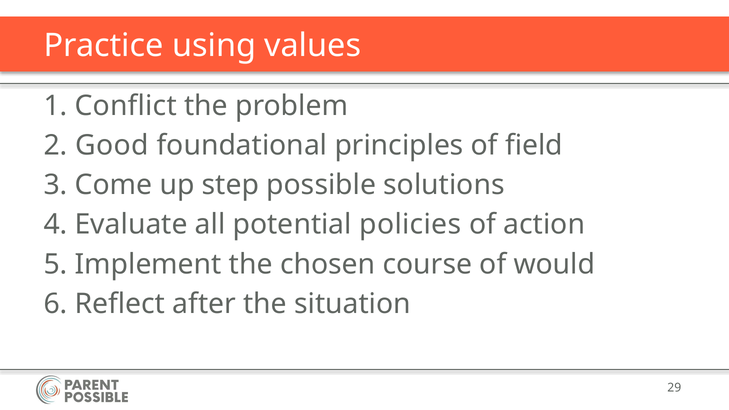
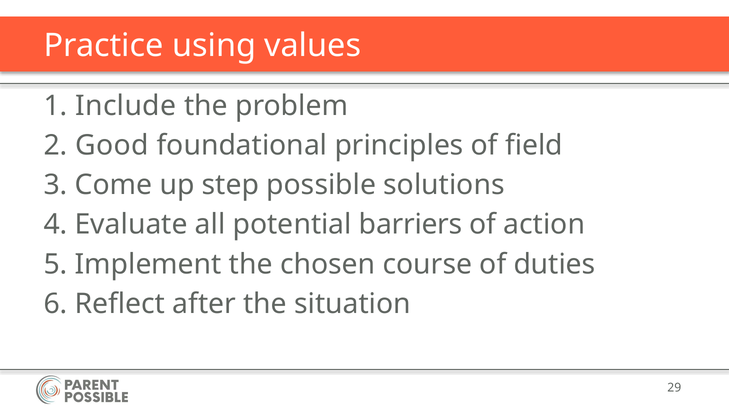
Conflict: Conflict -> Include (126, 106)
policies: policies -> barriers (411, 225)
would: would -> duties (554, 264)
